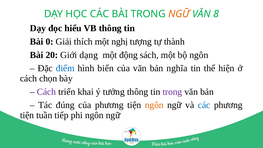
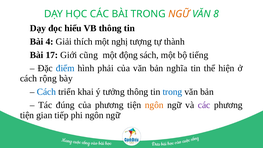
0: 0 -> 4 (50, 42)
20: 20 -> 17 (52, 55)
dạng: dạng -> cũng (89, 55)
bộ ngôn: ngôn -> tiếng (199, 55)
biển: biển -> phải (106, 68)
chọn: chọn -> rộng (48, 78)
Cách colour: purple -> blue (46, 92)
trong colour: purple -> blue (172, 92)
các colour: blue -> purple (204, 105)
tuần: tuần -> gian (44, 115)
